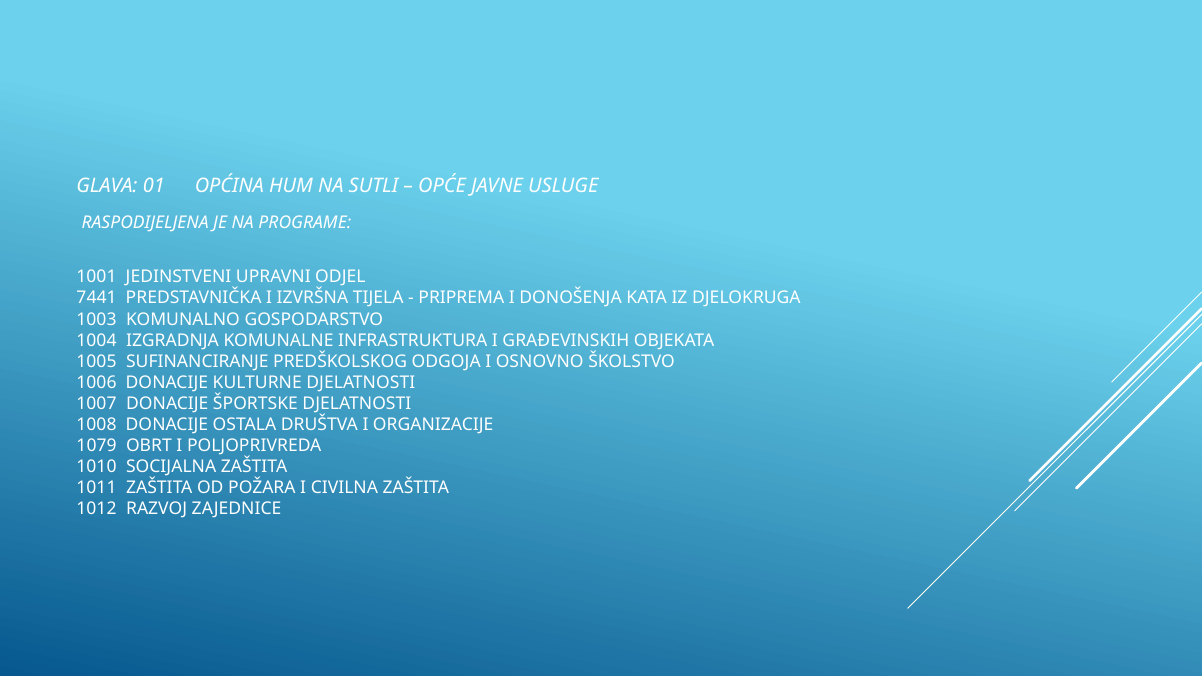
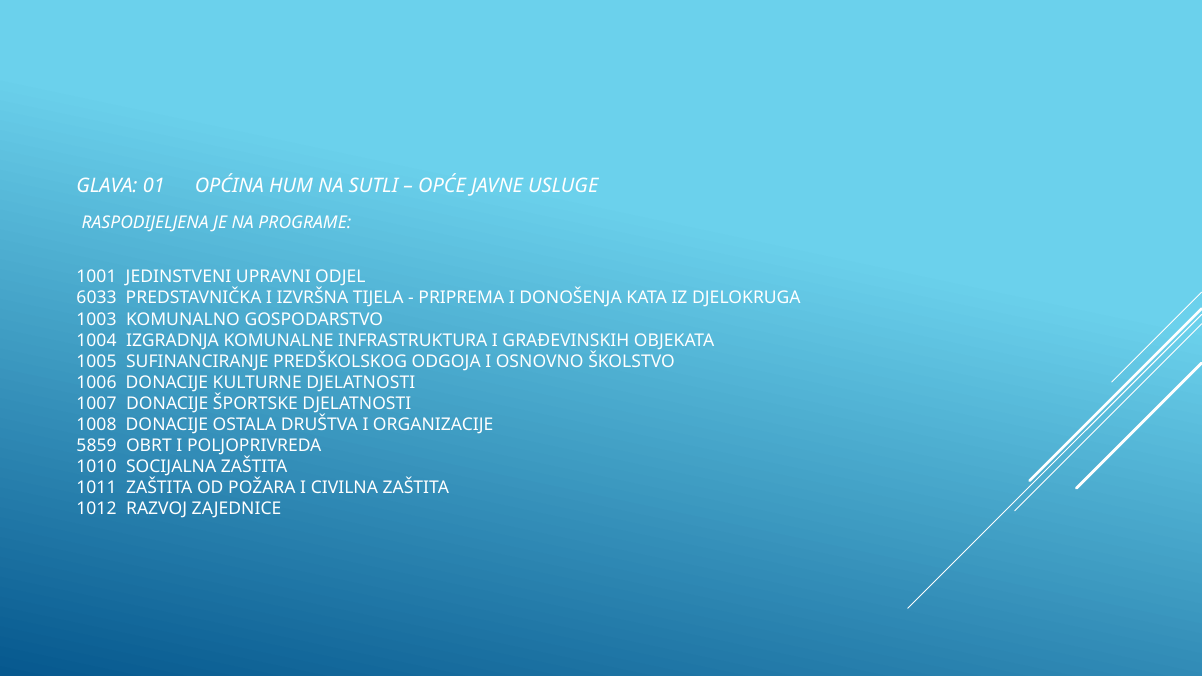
7441: 7441 -> 6033 (97, 298)
1079: 1079 -> 5859 (97, 446)
